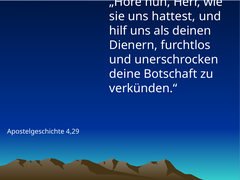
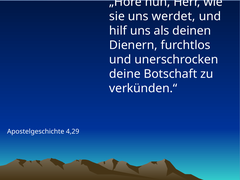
hattest: hattest -> werdet (174, 16)
